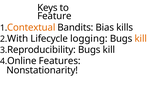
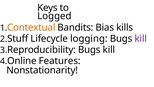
Feature: Feature -> Logged (54, 16)
With: With -> Stuff (18, 38)
kill colour: orange -> purple (141, 38)
